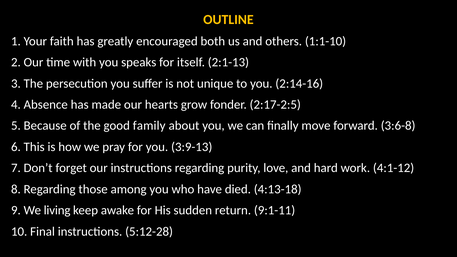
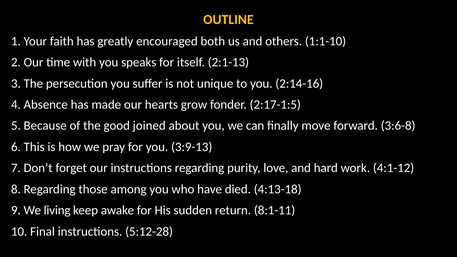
2:17-2:5: 2:17-2:5 -> 2:17-1:5 (275, 105)
family: family -> joined (149, 126)
9:1-11: 9:1-11 -> 8:1-11 (275, 210)
